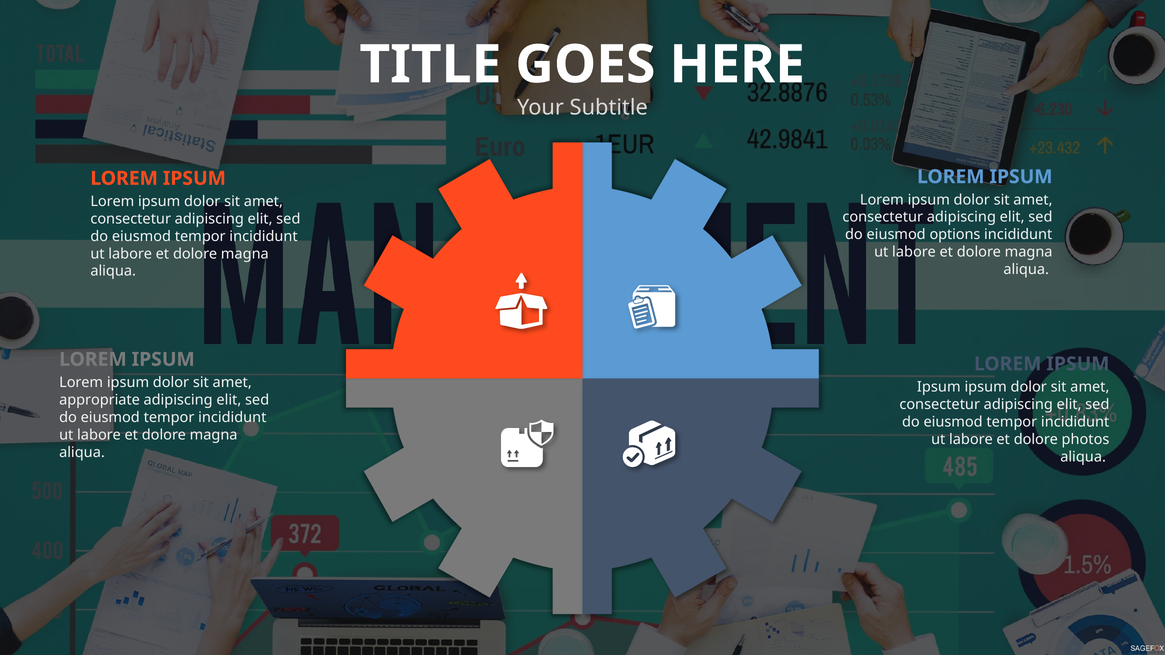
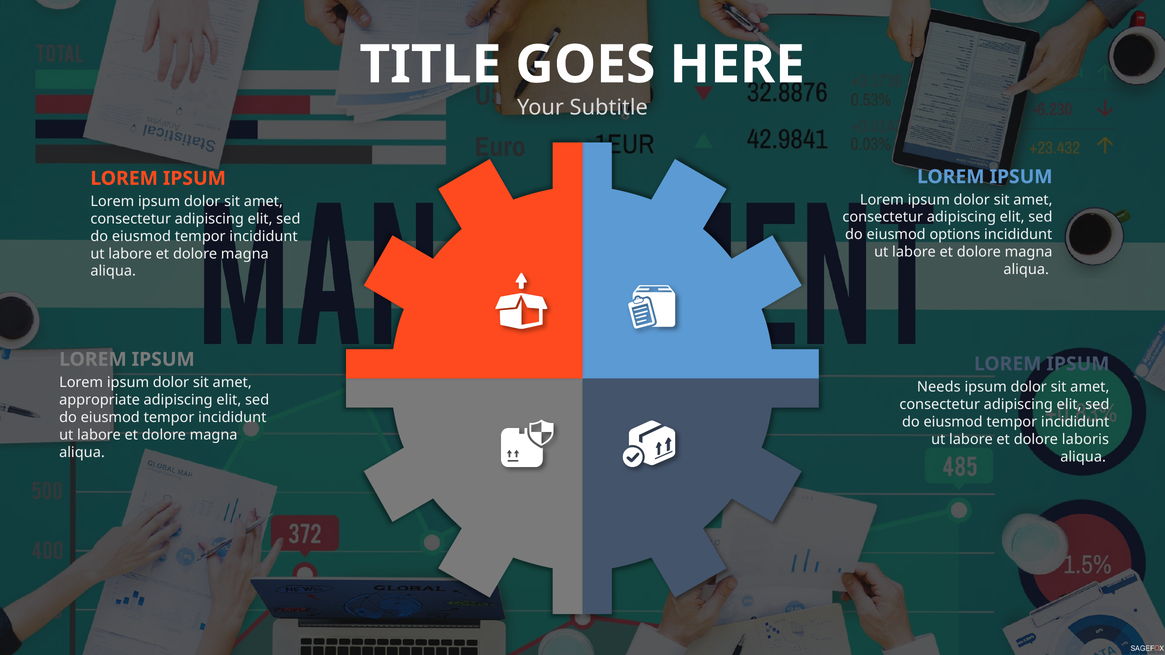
Ipsum: Ipsum -> Needs (939, 387)
photos: photos -> laboris (1085, 439)
